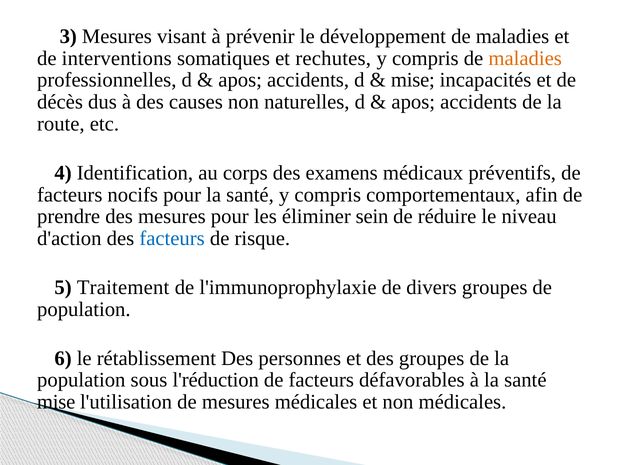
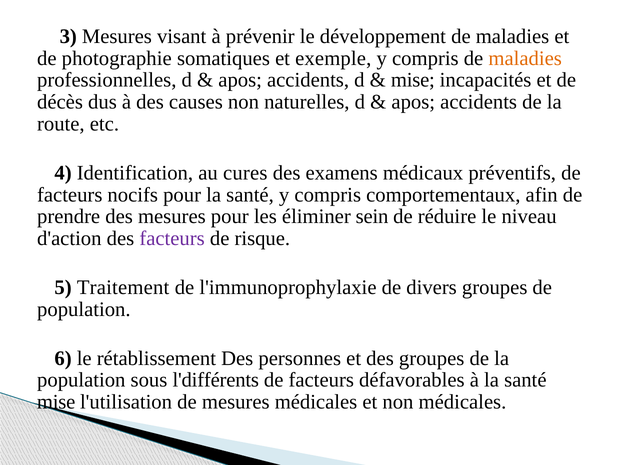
interventions: interventions -> photographie (117, 58)
rechutes: rechutes -> exemple (333, 58)
corps: corps -> cures (245, 173)
facteurs colour: blue -> purple (172, 238)
l'réduction: l'réduction -> l'différents (216, 380)
